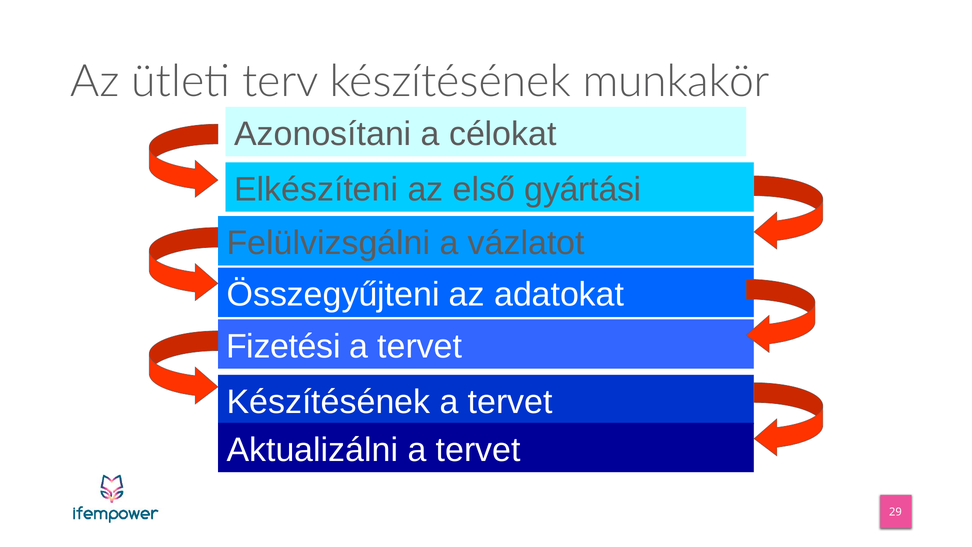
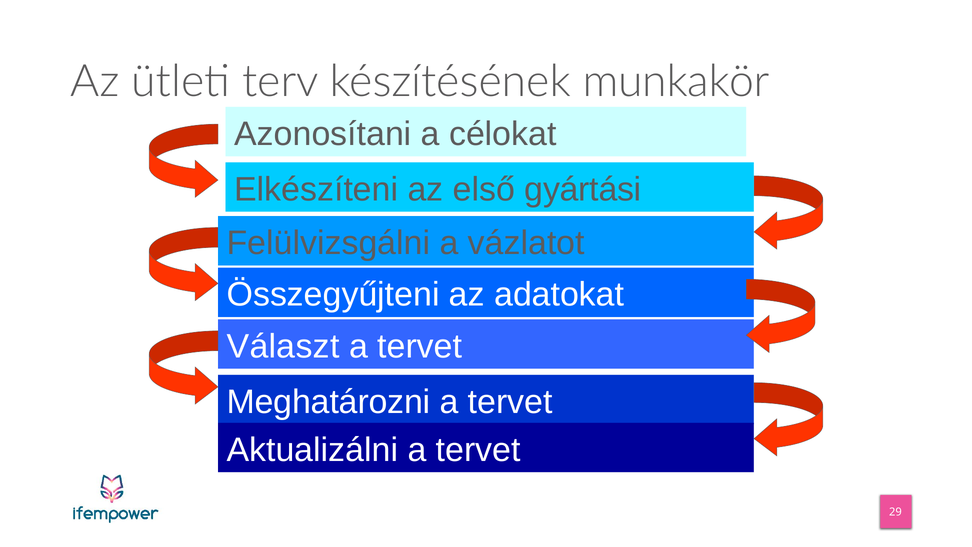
Fizetési: Fizetési -> Választ (283, 346)
Készítésének: Készítésének -> Meghatározni (329, 402)
